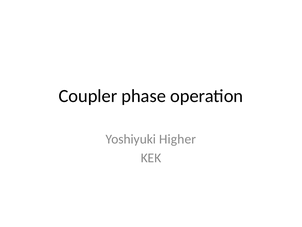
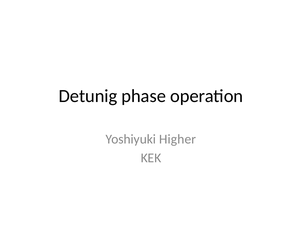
Coupler: Coupler -> Detunig (88, 96)
